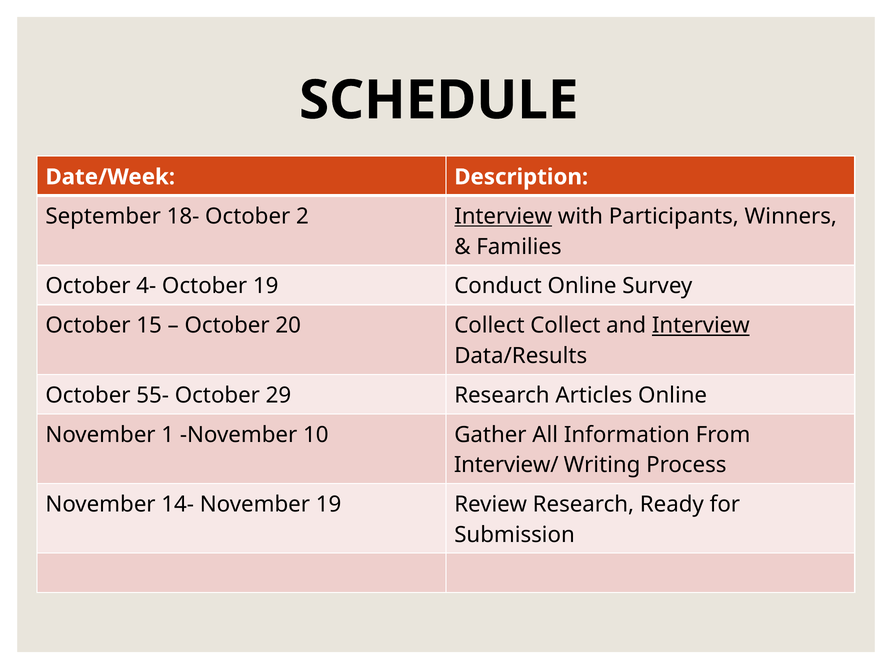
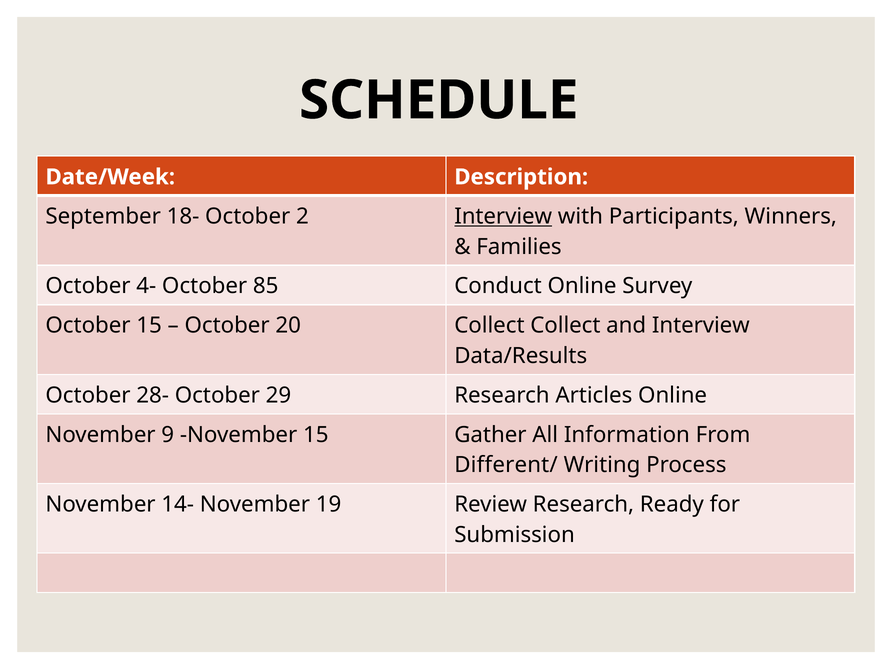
October 19: 19 -> 85 (266, 286)
Interview underline: present -> none (701, 326)
55-: 55- -> 28- (153, 395)
1: 1 -> 9 (168, 435)
November 10: 10 -> 15 (316, 435)
Interview/: Interview/ -> Different/ (506, 465)
